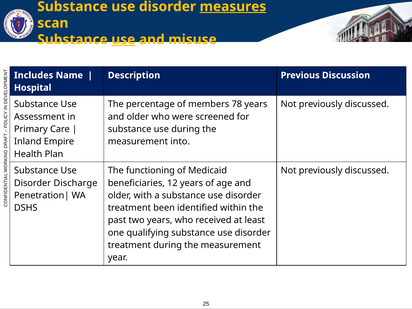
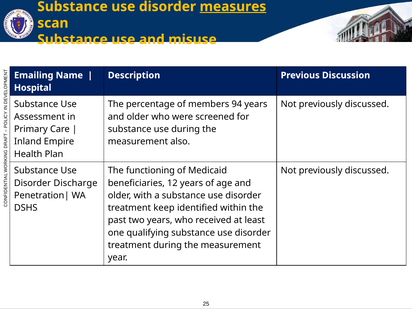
use underline: present -> none (123, 40)
Includes: Includes -> Emailing (34, 75)
78: 78 -> 94 (237, 104)
into: into -> also (180, 142)
been: been -> keep (164, 208)
